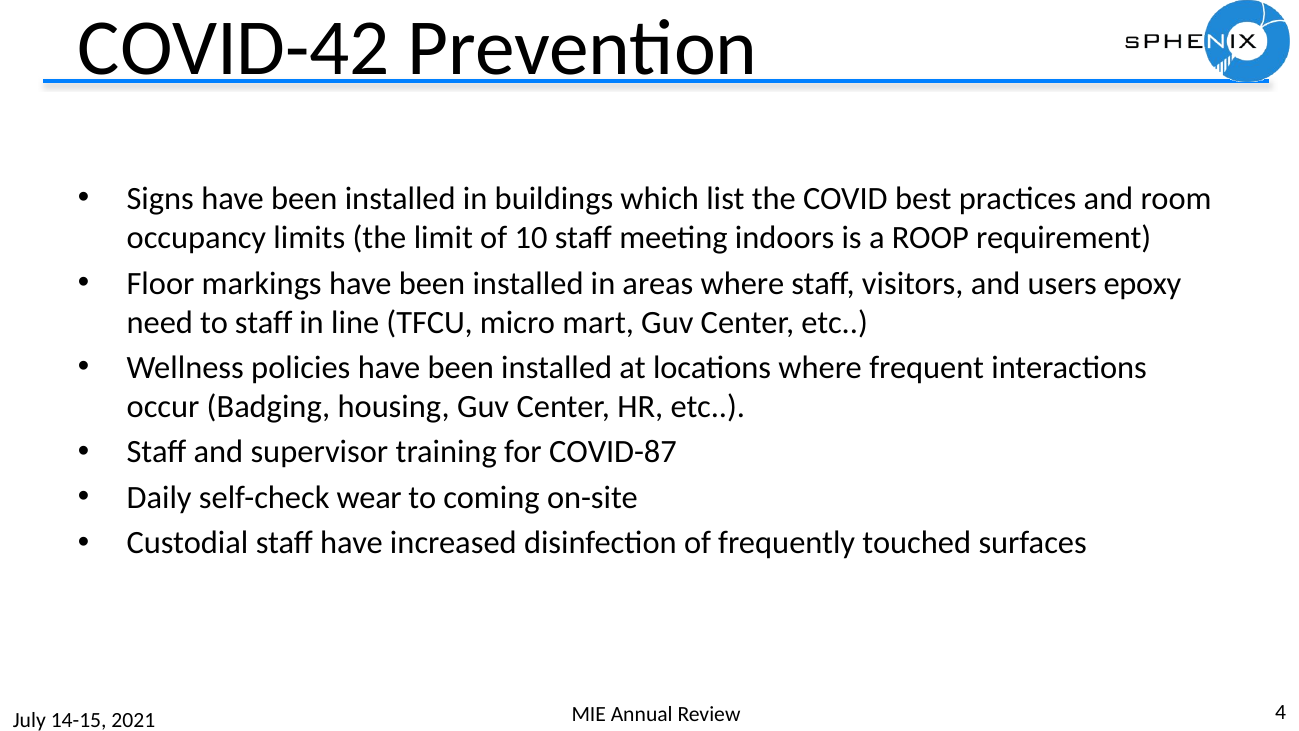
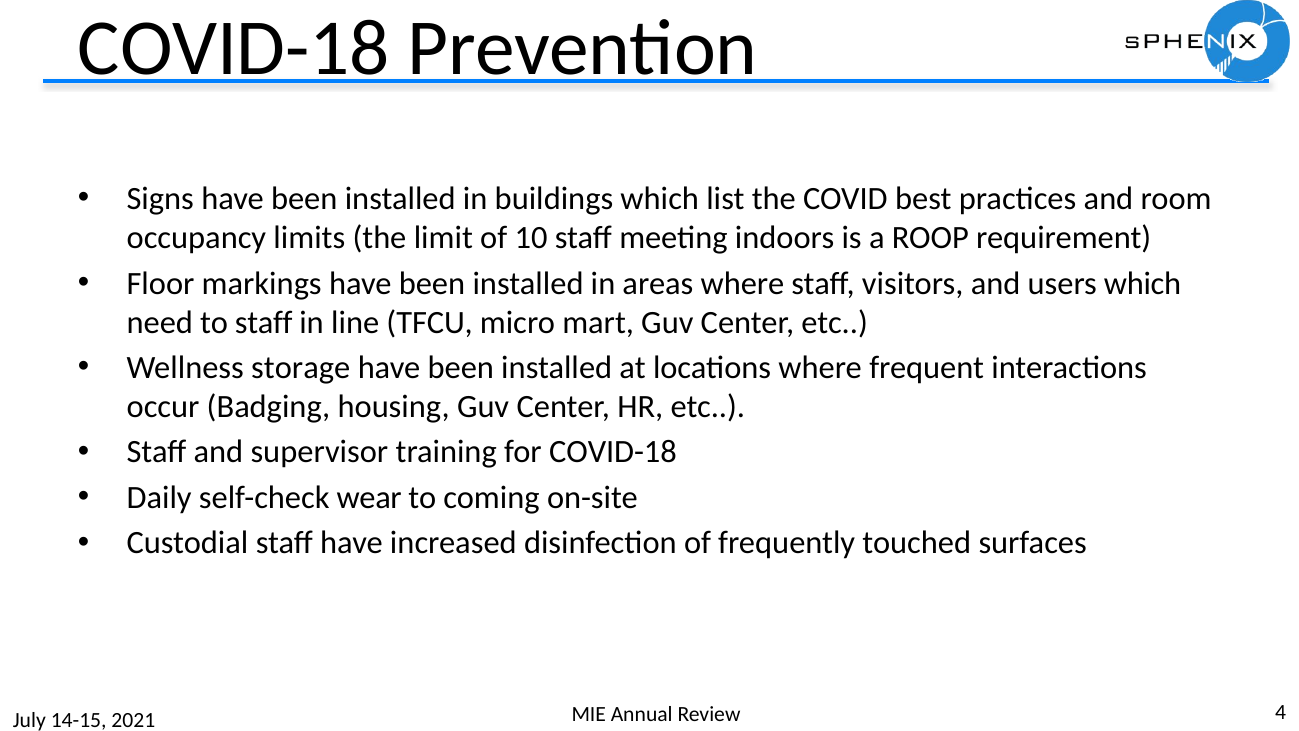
COVID-42: COVID-42 -> COVID-18 (234, 48)
users epoxy: epoxy -> which (1143, 283)
policies: policies -> storage (301, 368)
for COVID-87: COVID-87 -> COVID-18 (613, 452)
